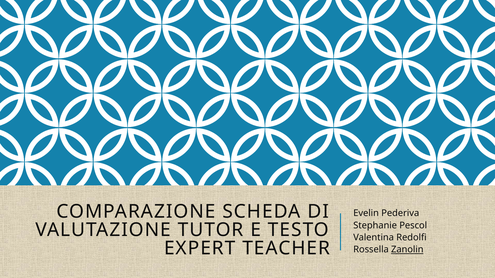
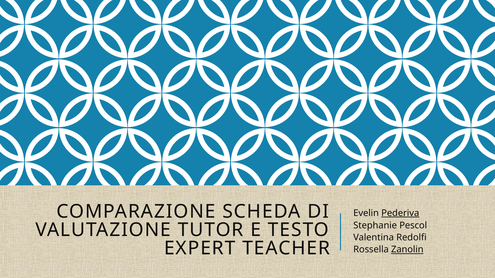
Pederiva underline: none -> present (400, 213)
